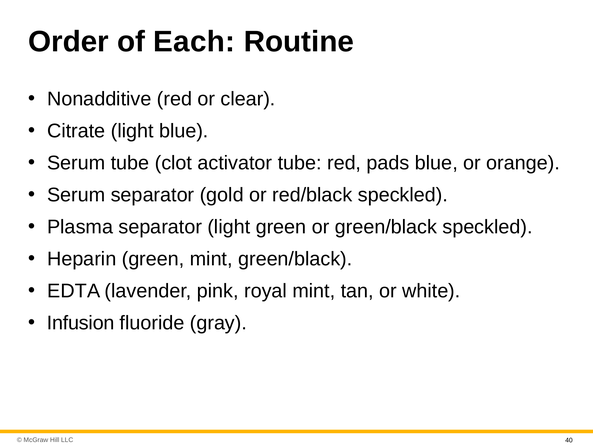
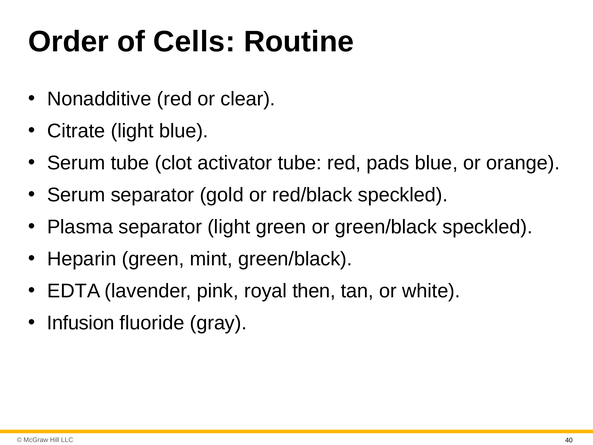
Each: Each -> Cells (194, 42)
royal mint: mint -> then (314, 291)
